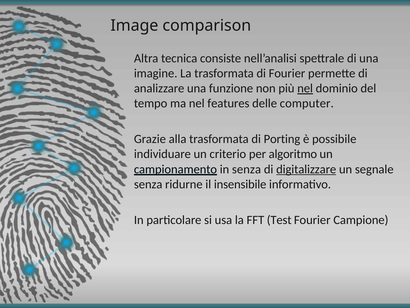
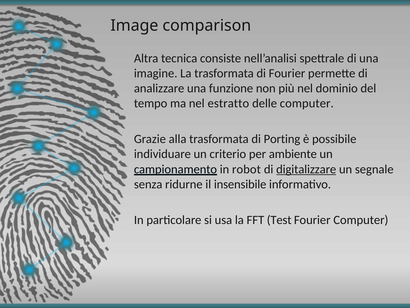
nel underline: present -> none (305, 88)
features: features -> estratto (228, 103)
algoritmo: algoritmo -> ambiente (293, 154)
in senza: senza -> robot (246, 169)
Fourier Campione: Campione -> Computer (361, 220)
